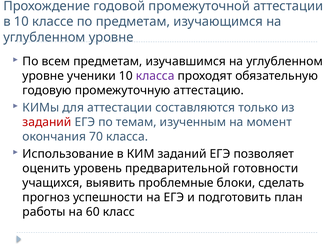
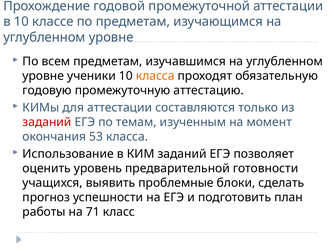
класса colour: purple -> orange (155, 76)
70: 70 -> 53 (96, 136)
60: 60 -> 71 (93, 212)
